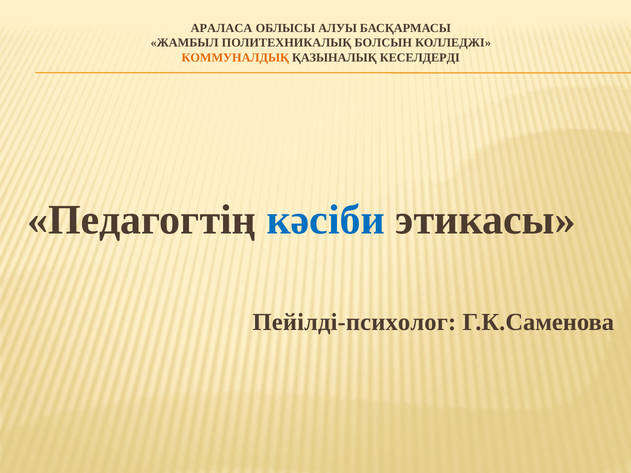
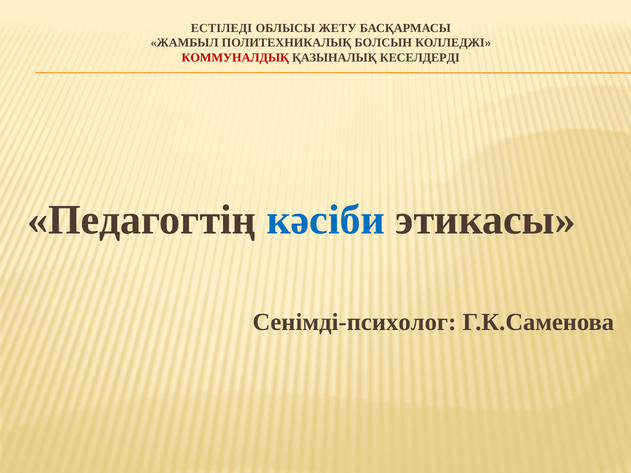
АРАЛАСА: АРАЛАСА -> ЕСТІЛЕДІ (221, 28)
АЛУЫ: АЛУЫ -> ЖЕТУ (337, 28)
КОММУНАЛДЫҚ colour: orange -> red (235, 58)
Пейілді-психолог: Пейілді-психолог -> Сенімді-психолог (354, 322)
